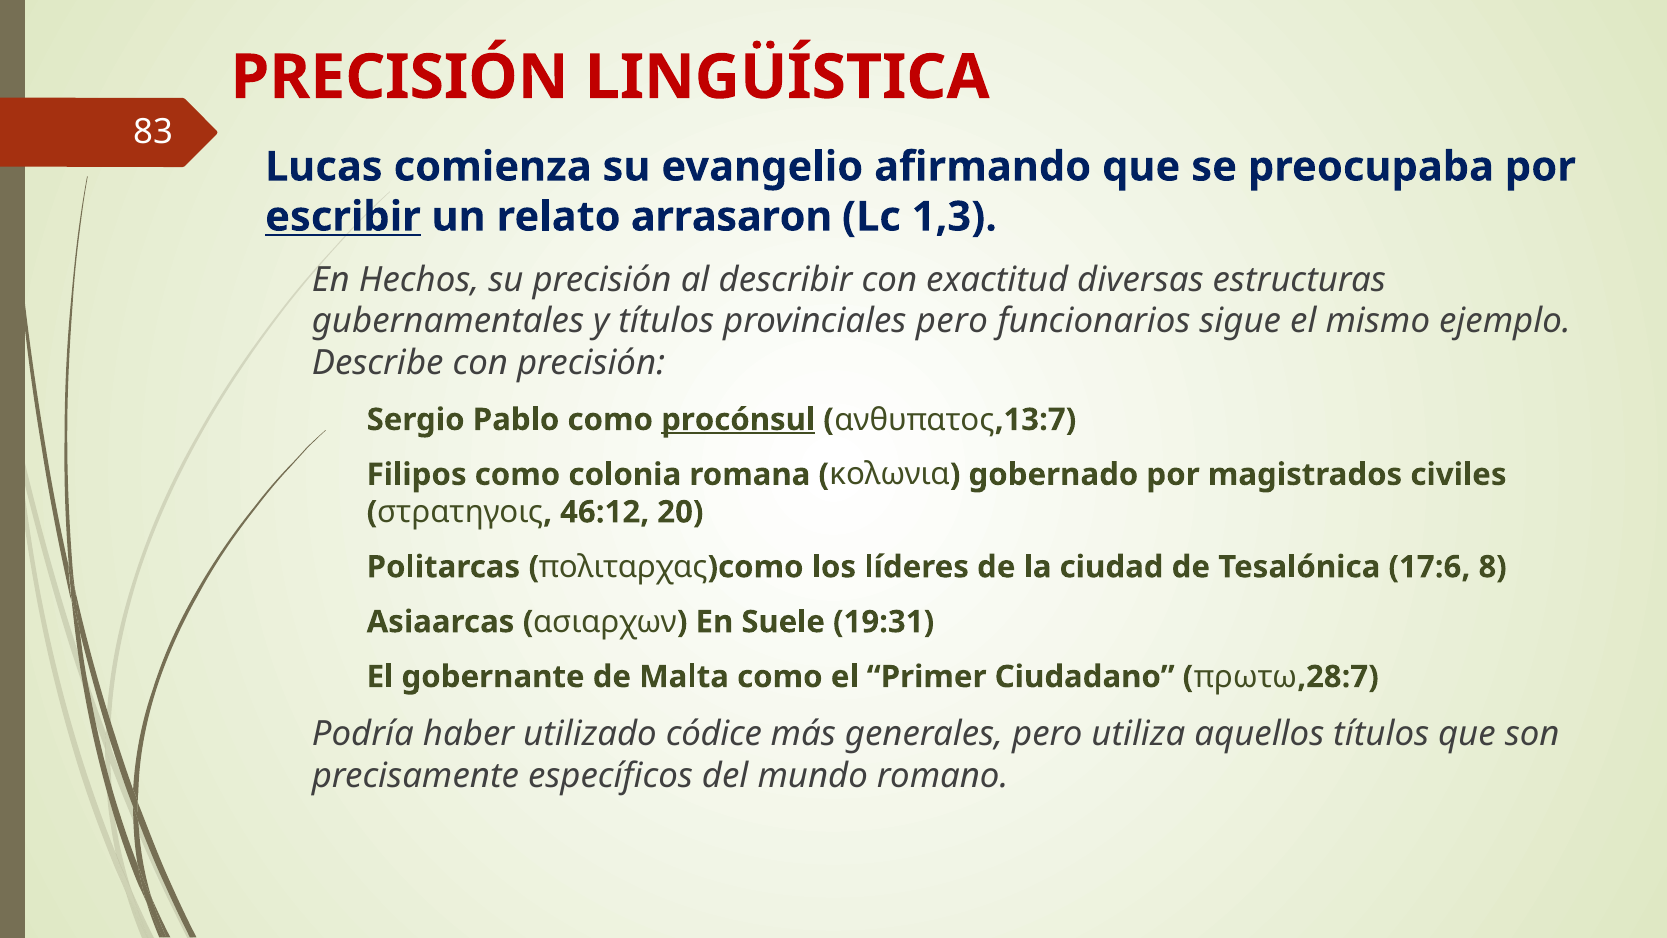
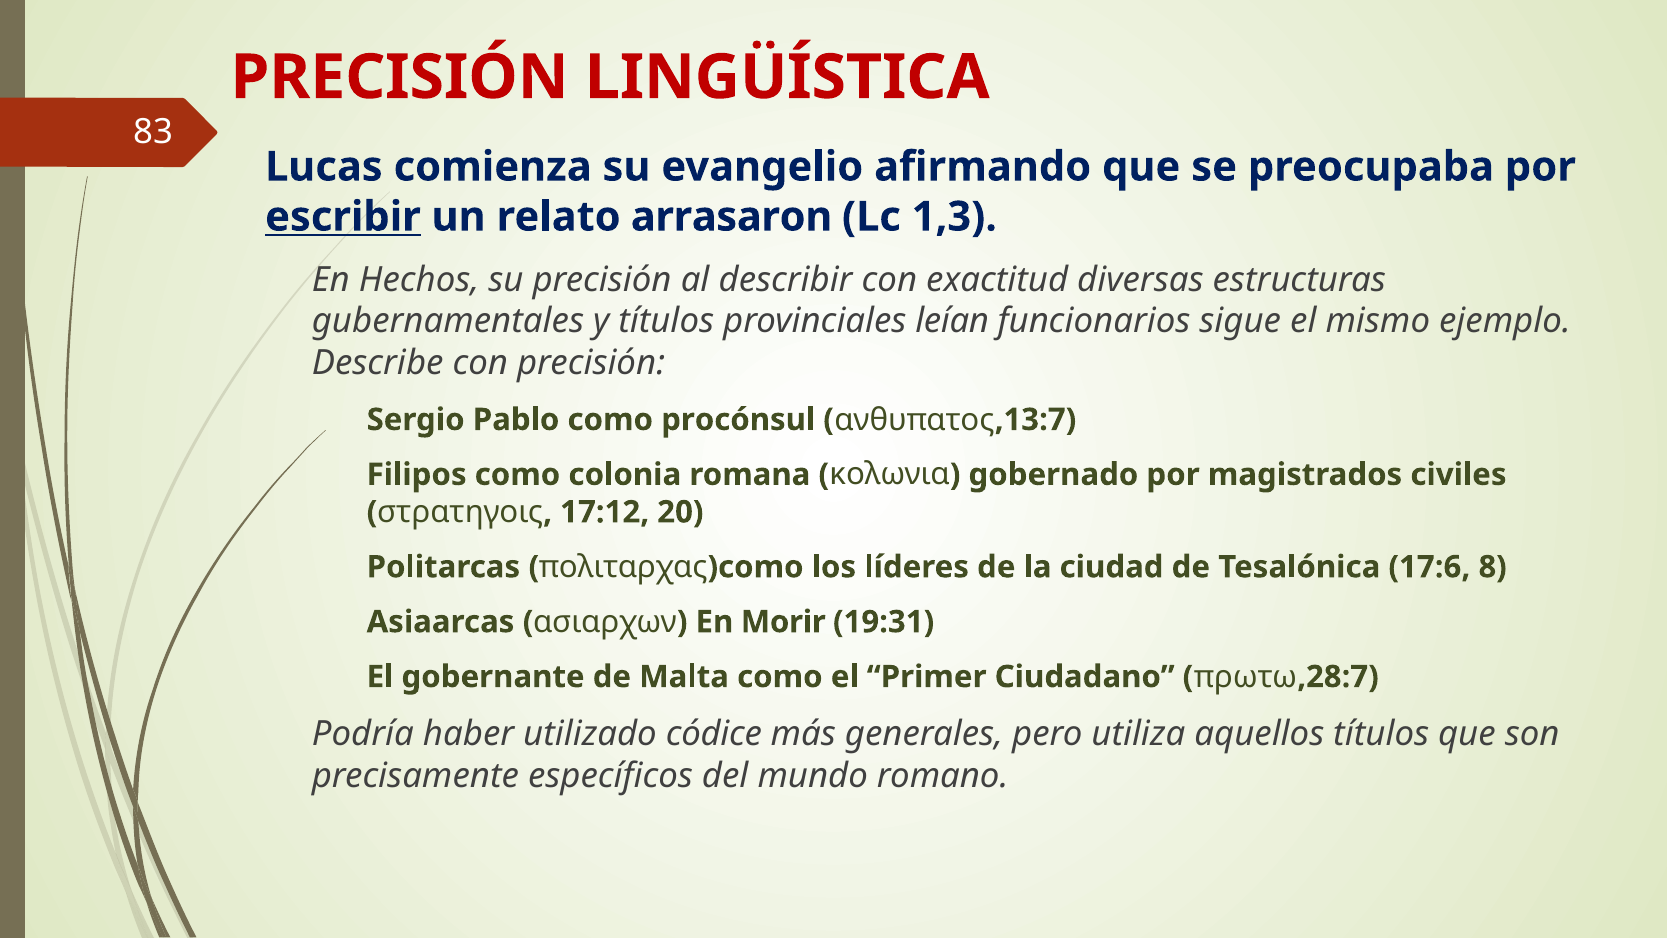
provinciales pero: pero -> leían (952, 321)
procónsul underline: present -> none (738, 420)
46:12: 46:12 -> 17:12 (605, 512)
Suele: Suele -> Morir (783, 622)
